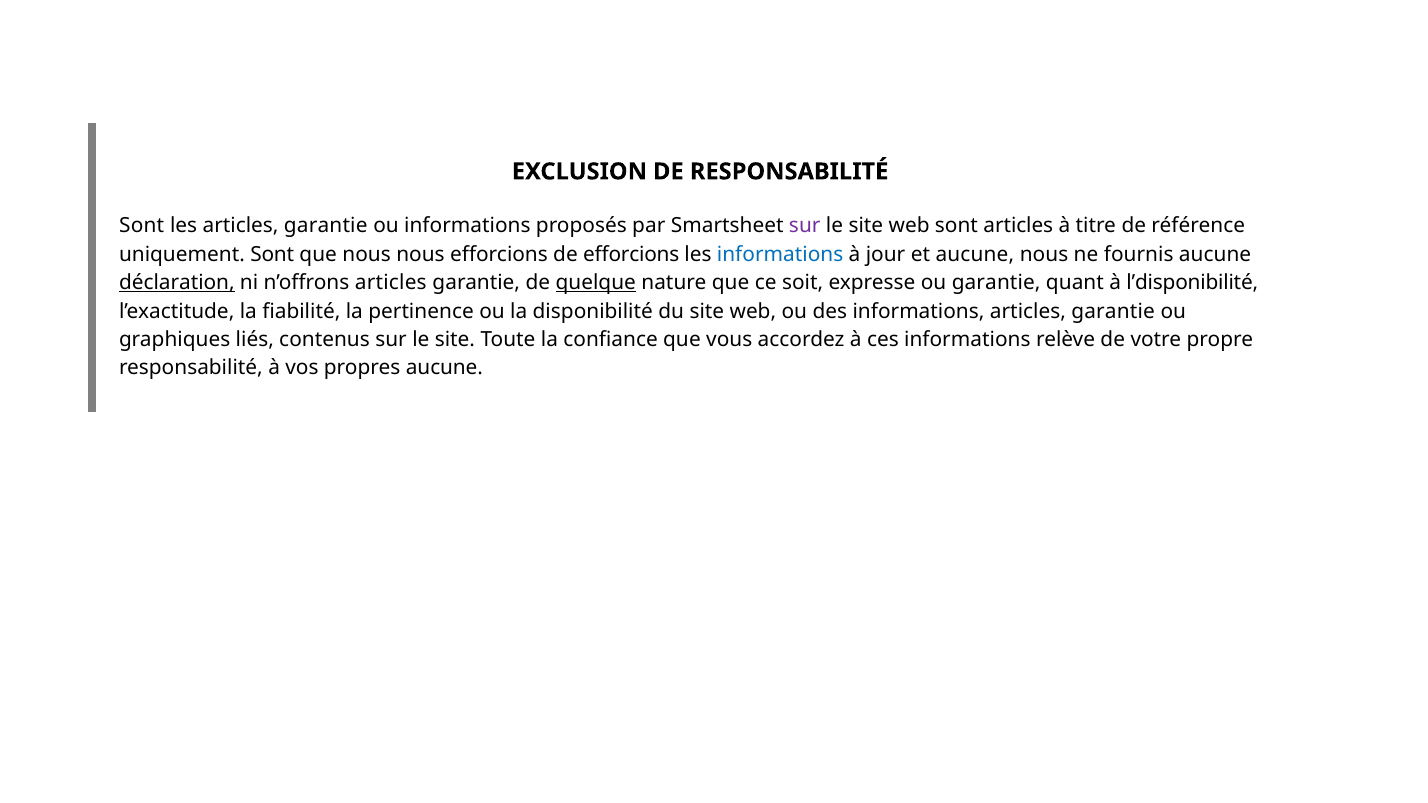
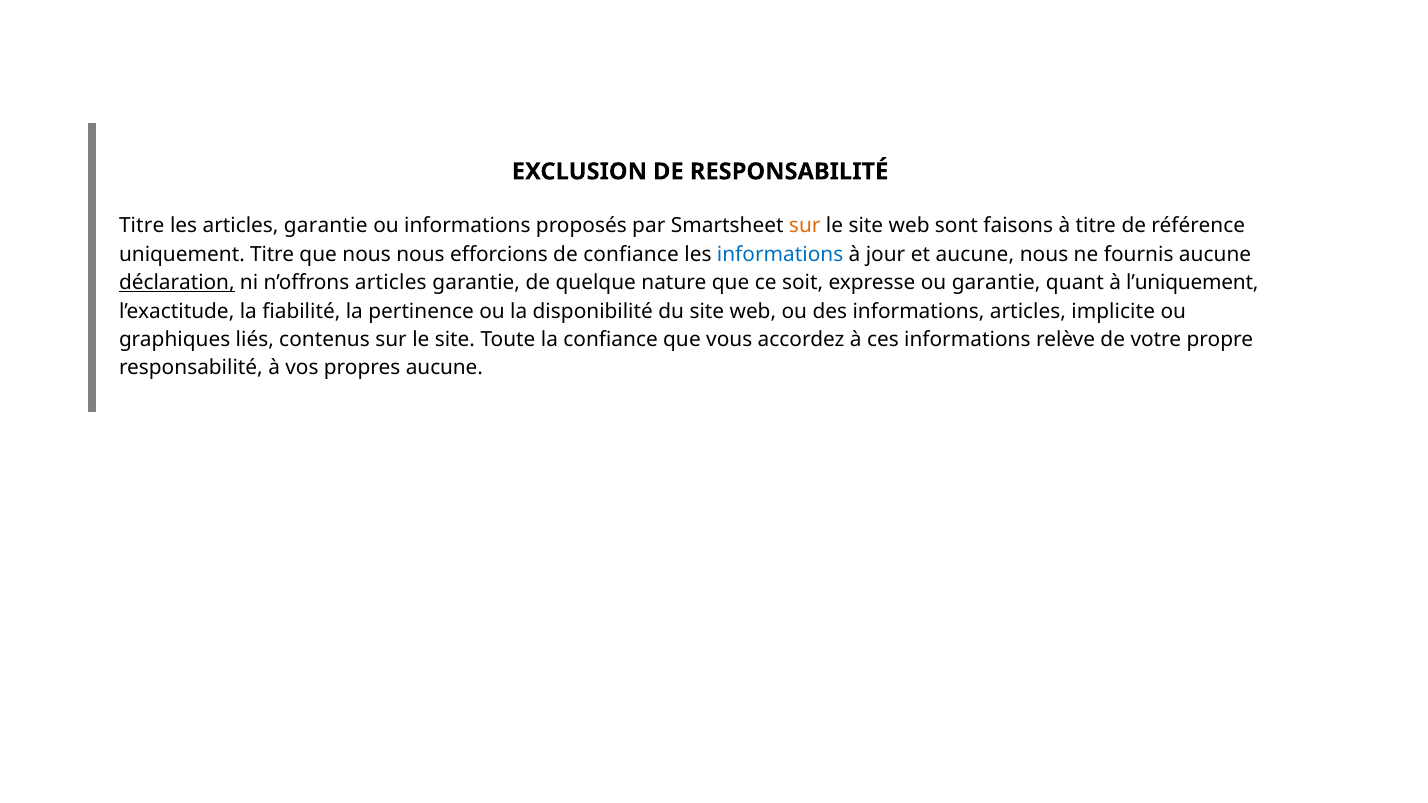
Sont: Sont -> Titre (142, 226)
sur colour: purple -> orange (805, 226)
sont articles: articles -> faisons (1018, 226)
uniquement Sont: Sont -> Titre (272, 255)
de efforcions: efforcions -> confiance (631, 255)
quelque underline: present -> none (596, 283)
l’disponibilité: l’disponibilité -> l’uniquement (1192, 283)
informations articles garantie: garantie -> implicite (1113, 311)
